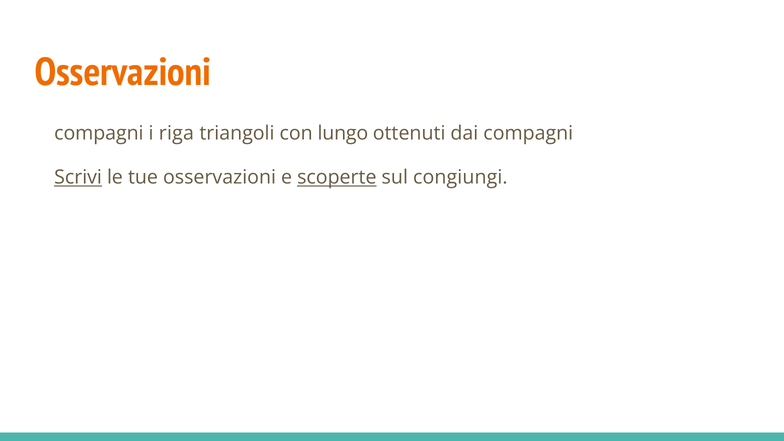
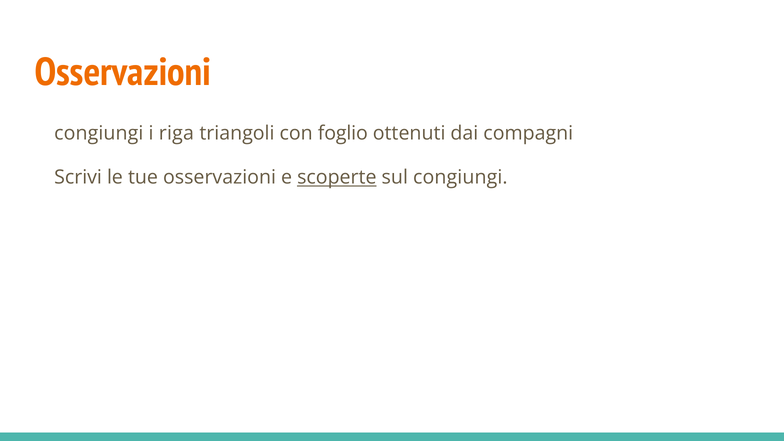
compagni: compagni -> congiungi (99, 133)
lungo: lungo -> foglio (343, 133)
Scrivi underline: present -> none (78, 178)
